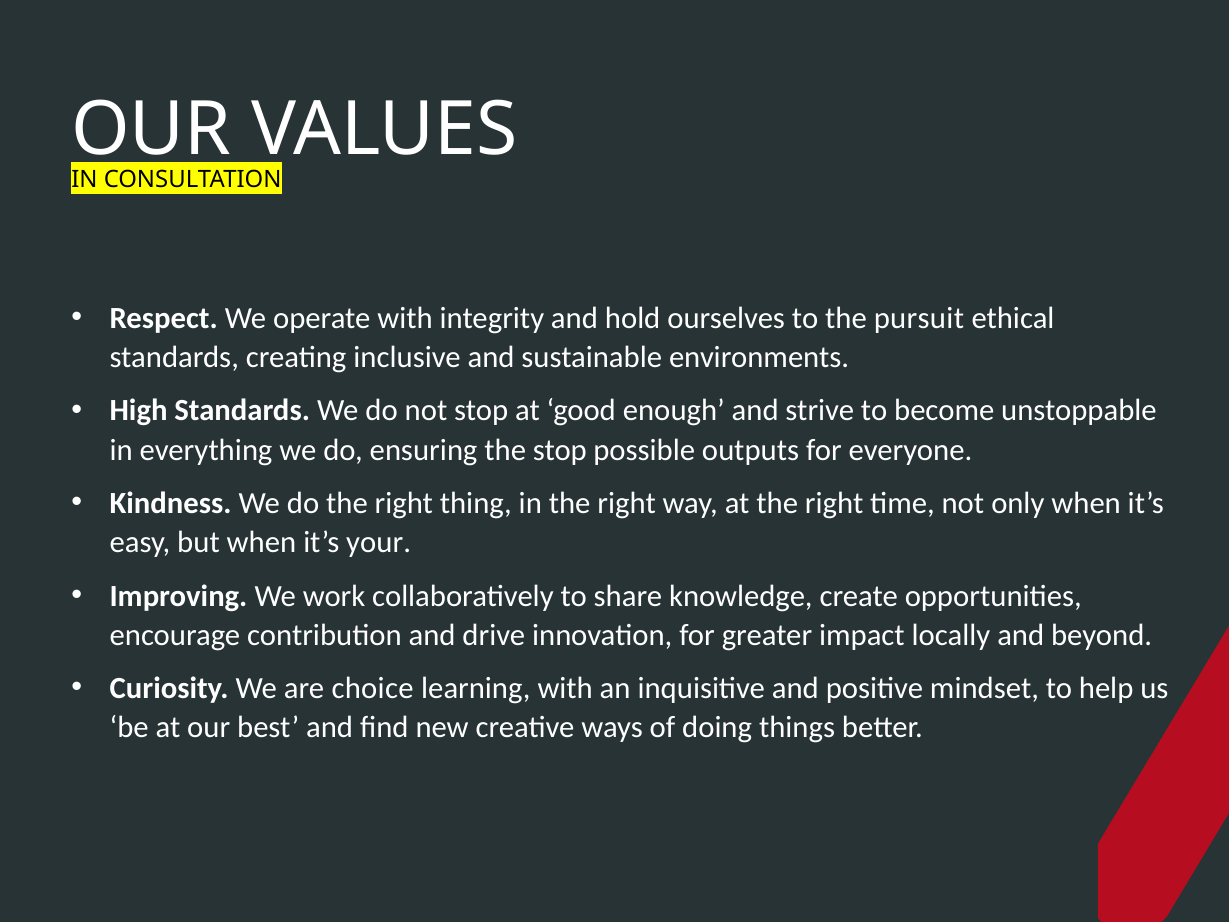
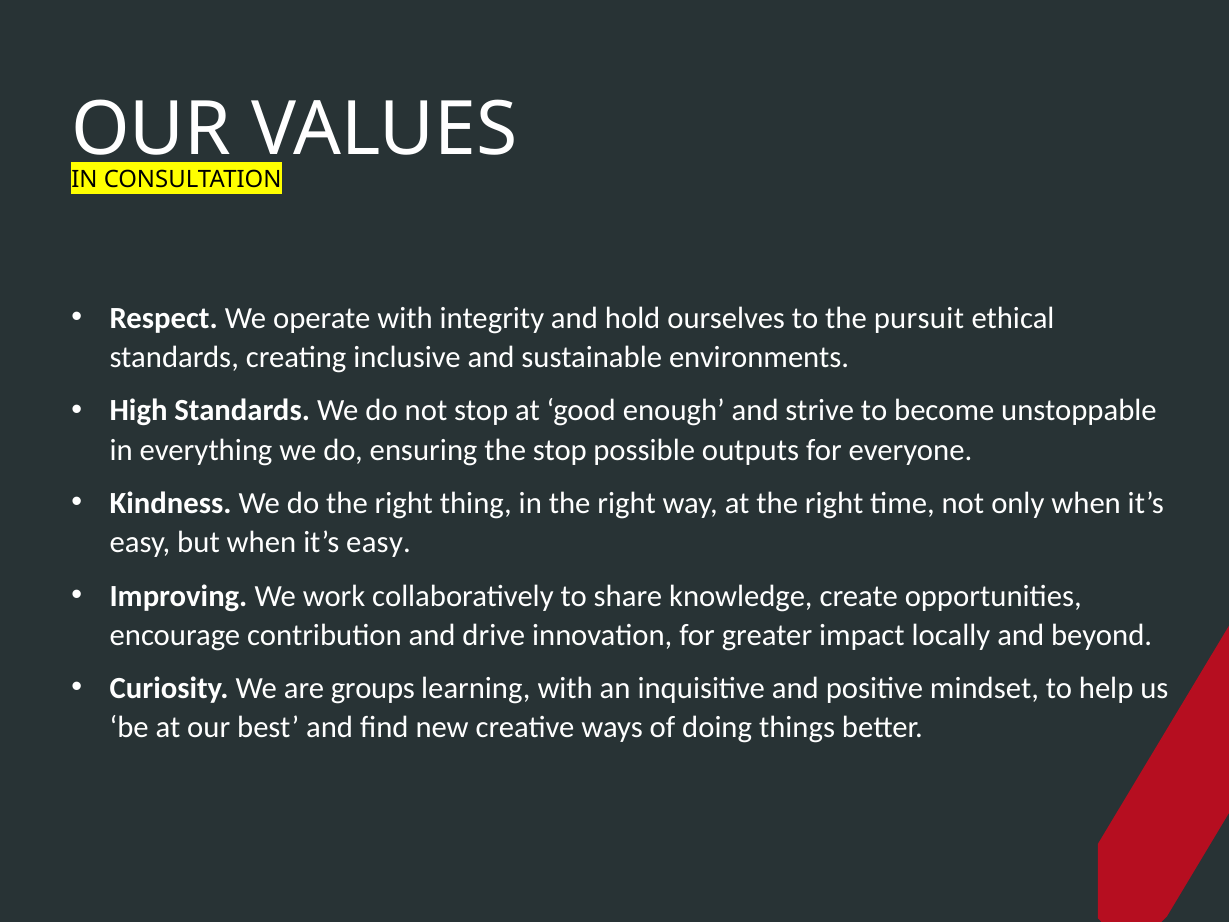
but when it’s your: your -> easy (379, 543)
choice: choice -> groups (373, 688)
